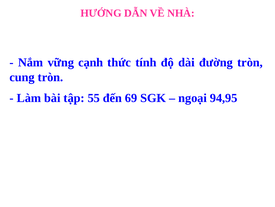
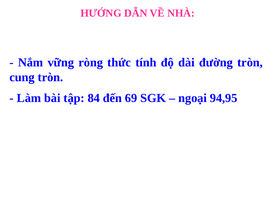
cạnh: cạnh -> ròng (91, 62)
55: 55 -> 84 (94, 98)
